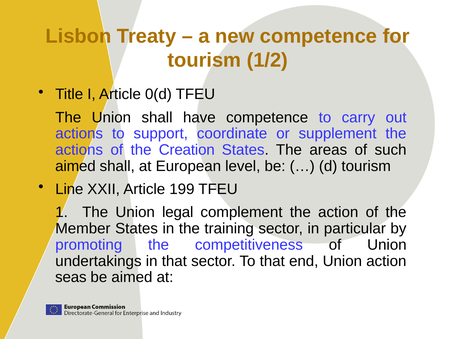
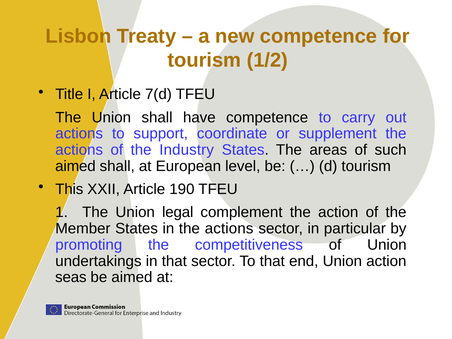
0(d: 0(d -> 7(d (158, 94)
Creation: Creation -> Industry (187, 150)
Line: Line -> This (69, 189)
199: 199 -> 190 (182, 189)
in the training: training -> actions (229, 229)
